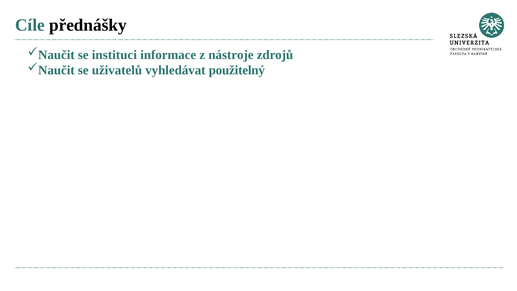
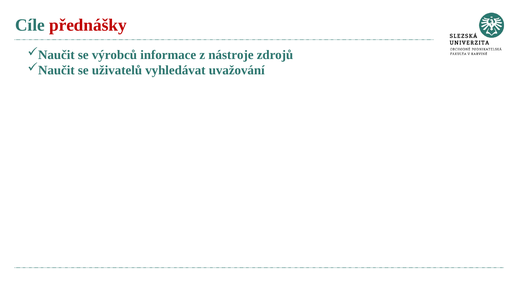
přednášky colour: black -> red (88, 25)
instituci: instituci -> výrobců (114, 55)
použitelný: použitelný -> uvažování (237, 70)
